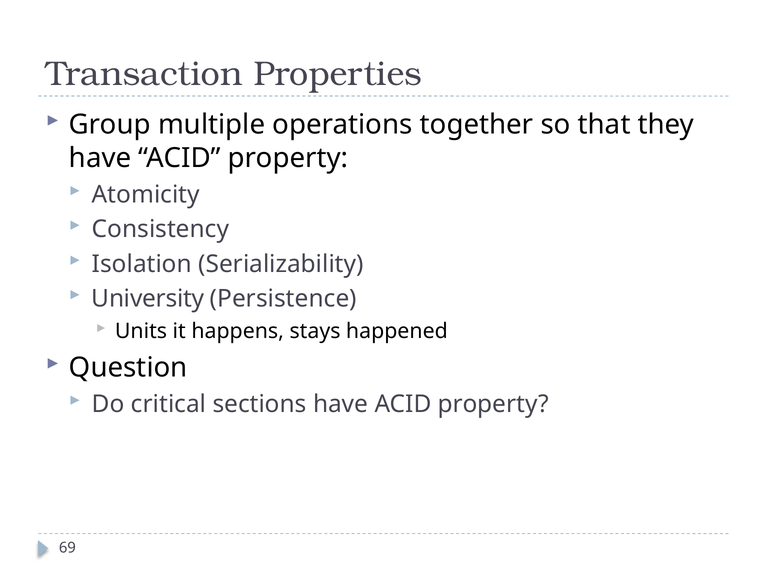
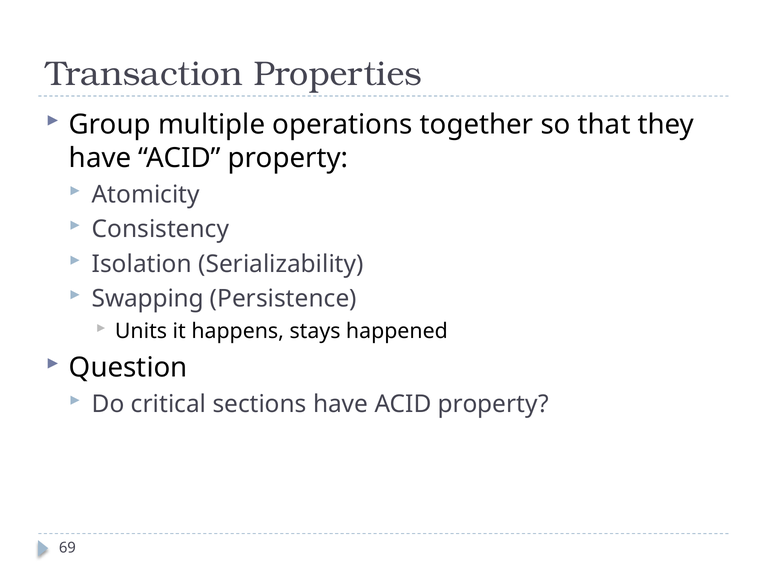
University: University -> Swapping (148, 298)
